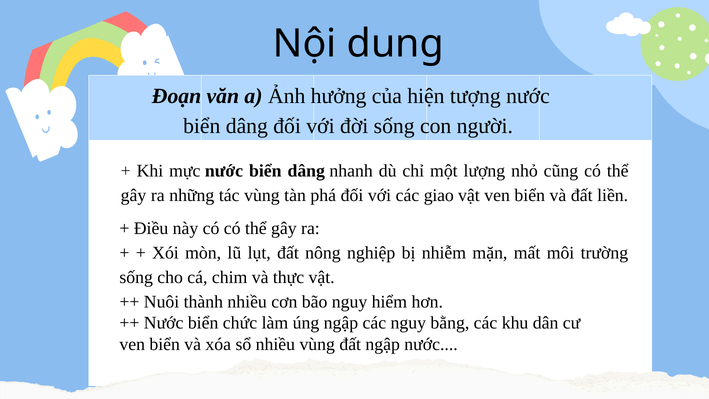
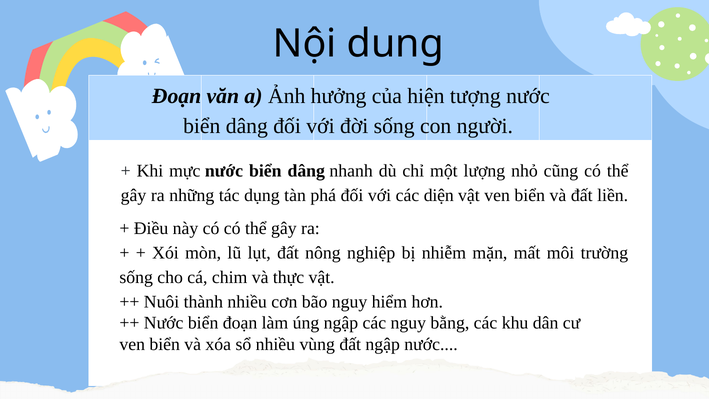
tác vùng: vùng -> dụng (262, 195)
giao: giao -> diện (439, 195)
biển chức: chức -> đoạn (240, 323)
